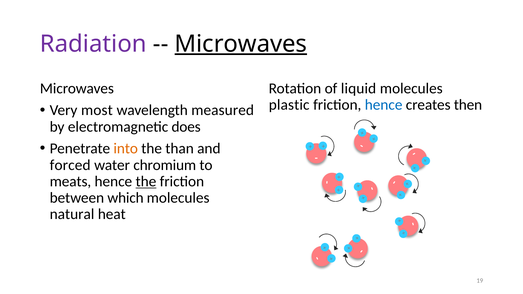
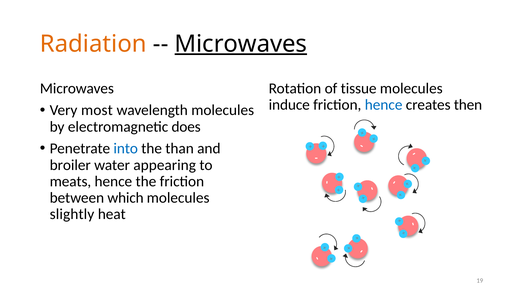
Radiation colour: purple -> orange (93, 44)
liquid: liquid -> tissue (359, 88)
plastic: plastic -> induce (289, 105)
wavelength measured: measured -> molecules (223, 110)
into colour: orange -> blue (126, 149)
forced: forced -> broiler (70, 165)
chromium: chromium -> appearing (165, 165)
the underline: present -> none (146, 182)
natural: natural -> slightly (72, 214)
